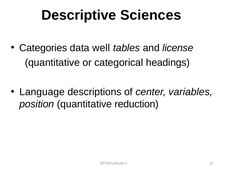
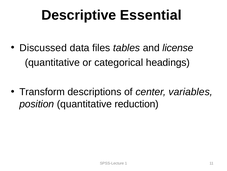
Sciences: Sciences -> Essential (151, 15)
Categories: Categories -> Discussed (43, 48)
well: well -> files (101, 48)
Language: Language -> Transform (42, 92)
